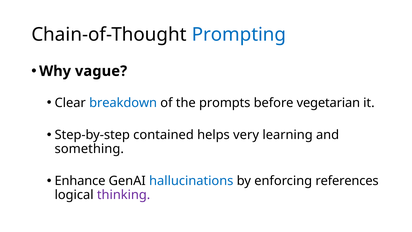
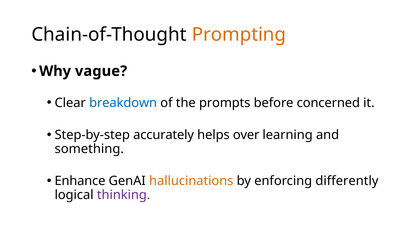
Prompting colour: blue -> orange (239, 35)
vegetarian: vegetarian -> concerned (328, 103)
contained: contained -> accurately (164, 135)
very: very -> over (246, 135)
hallucinations colour: blue -> orange (191, 181)
references: references -> differently (347, 181)
